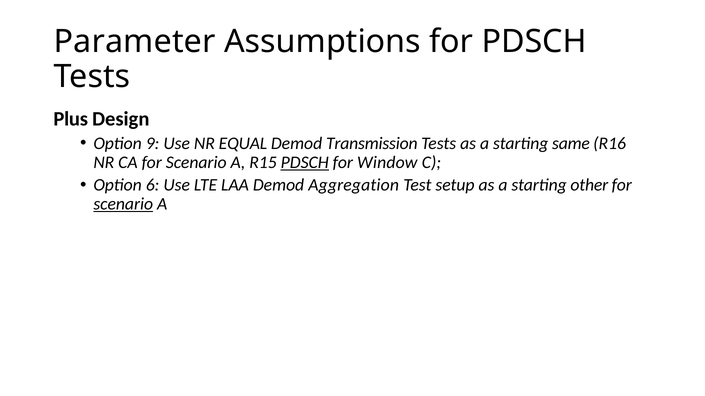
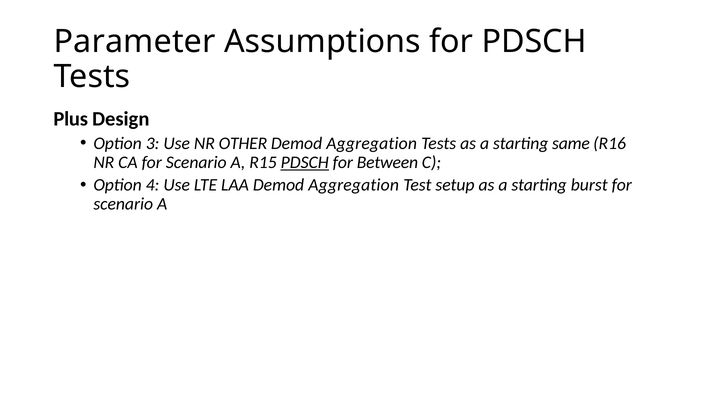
9: 9 -> 3 (153, 143)
EQUAL: EQUAL -> OTHER (243, 143)
Transmission: Transmission -> Aggregation (372, 143)
Window: Window -> Between (387, 162)
6: 6 -> 4 (153, 185)
other: other -> burst (589, 185)
scenario underline: present -> none (123, 204)
